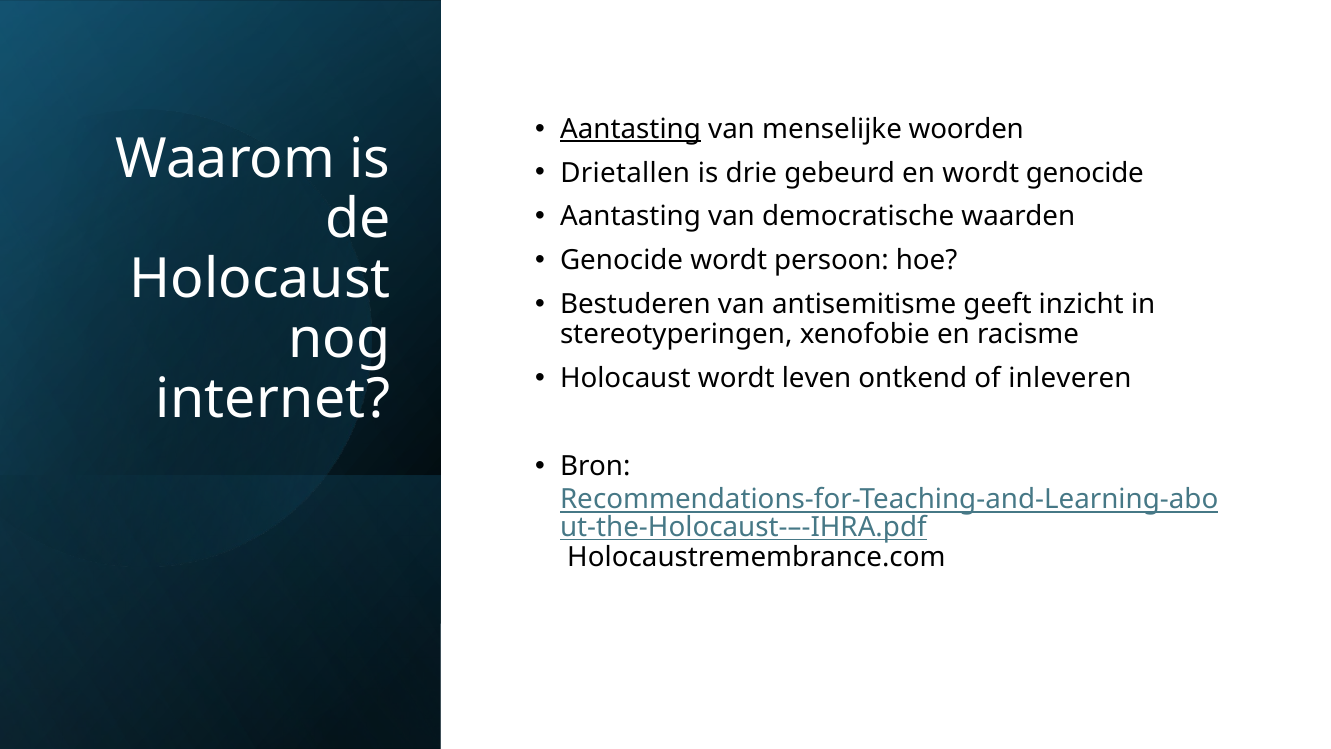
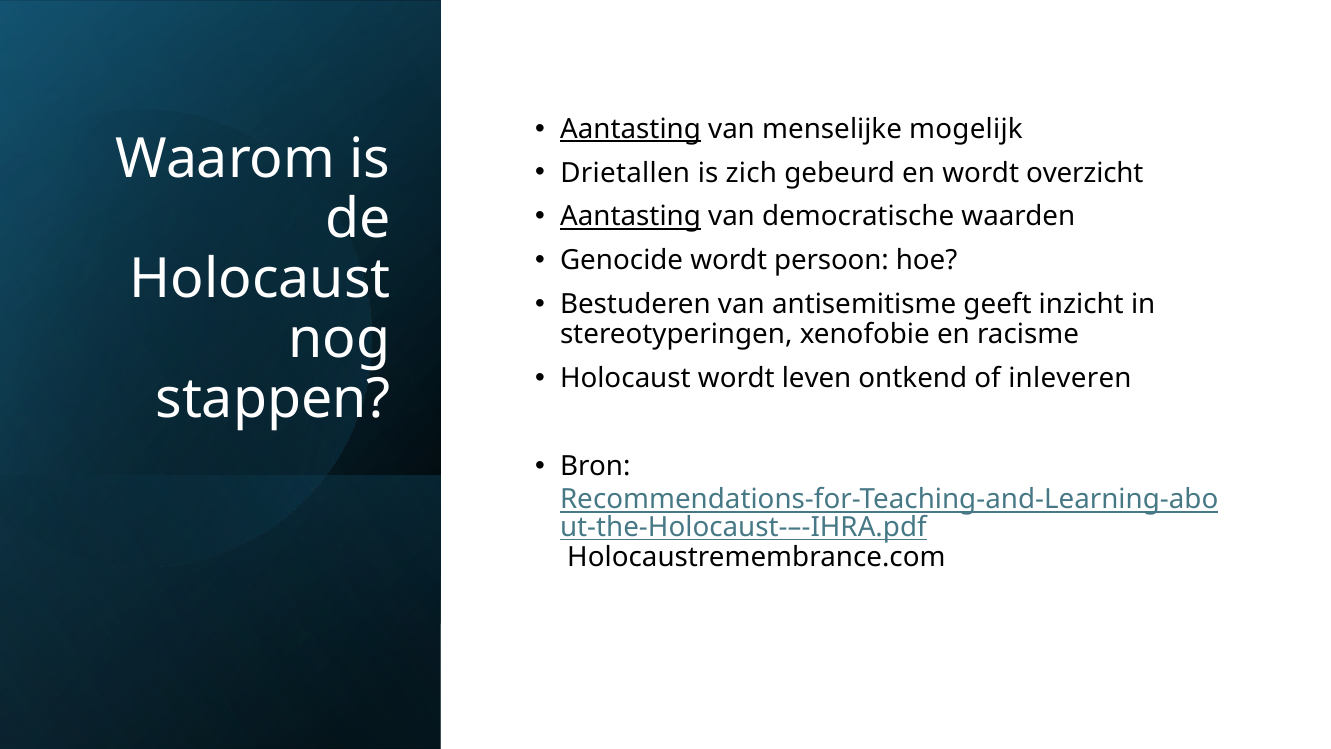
woorden: woorden -> mogelijk (966, 129)
drie: drie -> zich (751, 173)
wordt genocide: genocide -> overzicht (1085, 173)
Aantasting underline: none -> present (630, 217)
internet: internet -> stappen (273, 399)
